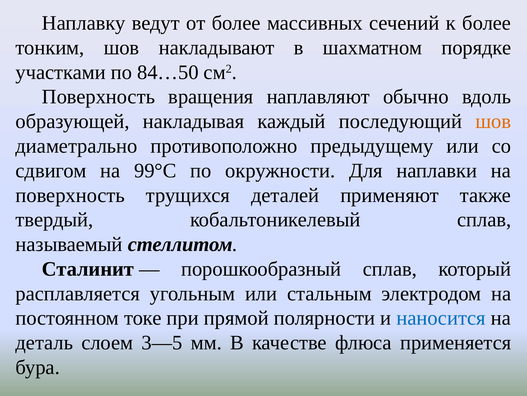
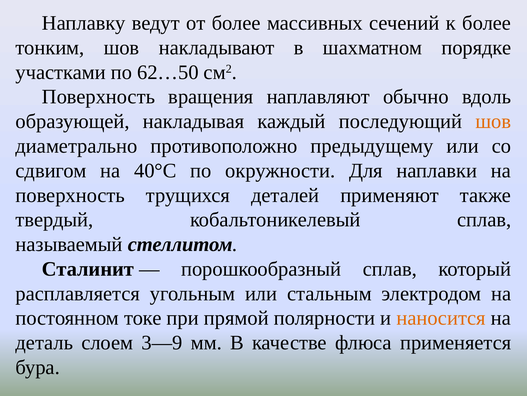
84…50: 84…50 -> 62…50 (168, 72)
99°С: 99°С -> 40°С (155, 170)
наносится colour: blue -> orange (441, 318)
3—5: 3—5 -> 3—9 (162, 342)
